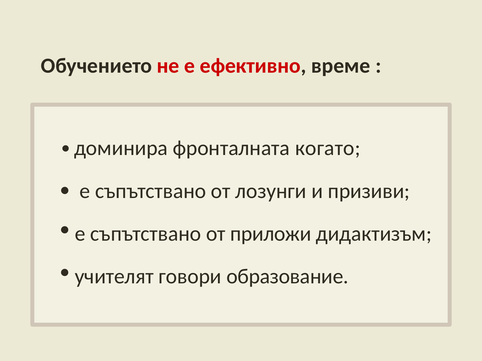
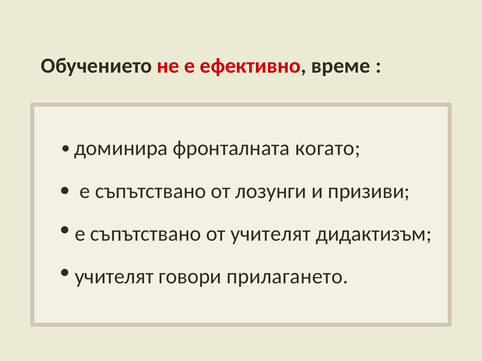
от приложи: приложи -> учителят (271, 234)
образование: образование -> прилагането (287, 277)
